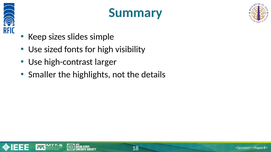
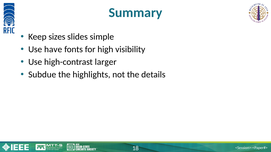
sized: sized -> have (53, 50)
Smaller: Smaller -> Subdue (42, 75)
